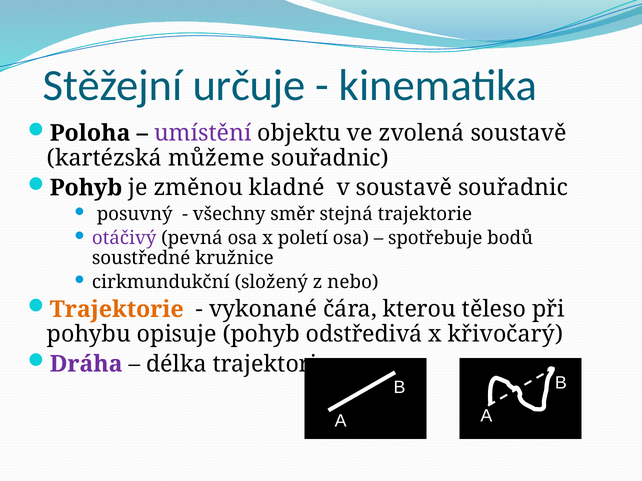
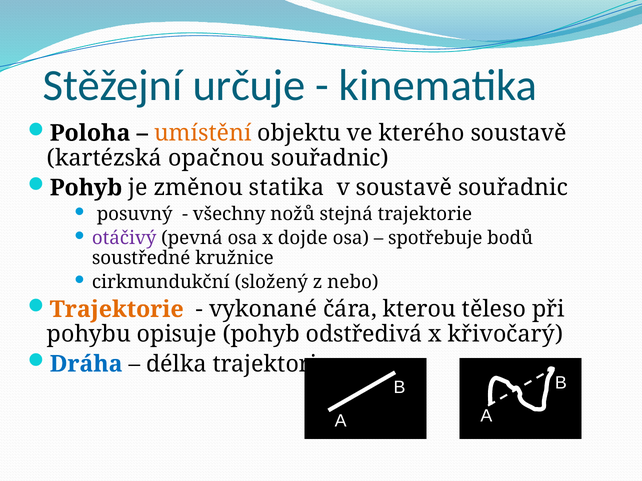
umístění colour: purple -> orange (203, 133)
zvolená: zvolená -> kterého (422, 133)
můžeme: můžeme -> opačnou (216, 158)
kladné: kladné -> statika (287, 188)
směr: směr -> nožů (293, 214)
poletí: poletí -> dojde (303, 238)
Dráha colour: purple -> blue (86, 364)
